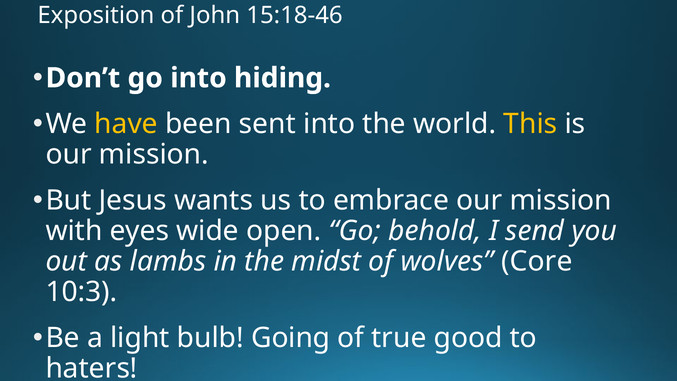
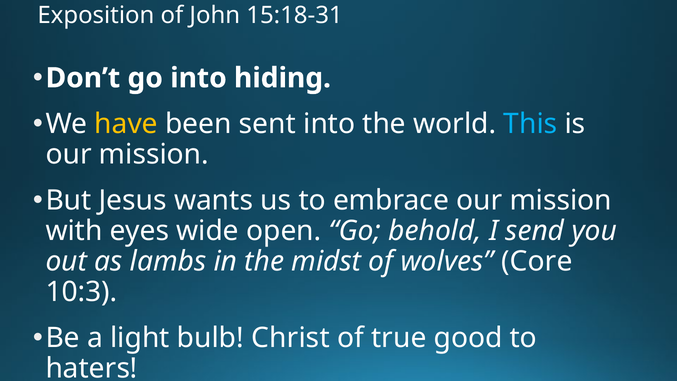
15:18-46: 15:18-46 -> 15:18-31 (295, 15)
This colour: yellow -> light blue (530, 124)
Going: Going -> Christ (290, 338)
